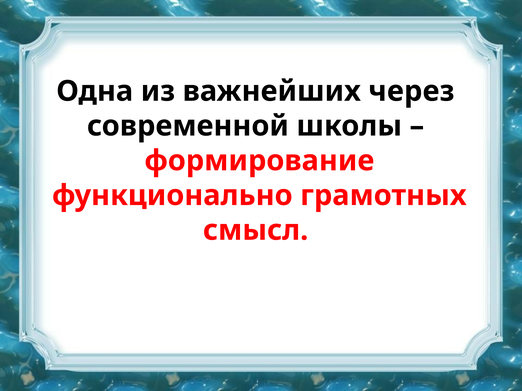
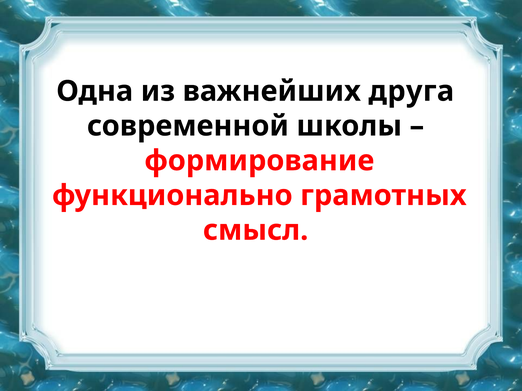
через: через -> друга (411, 91)
